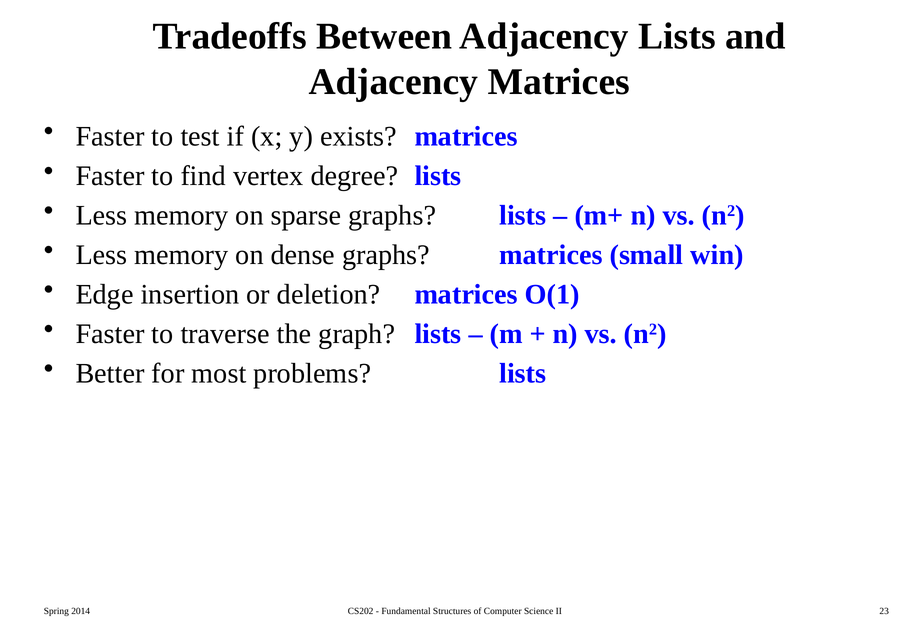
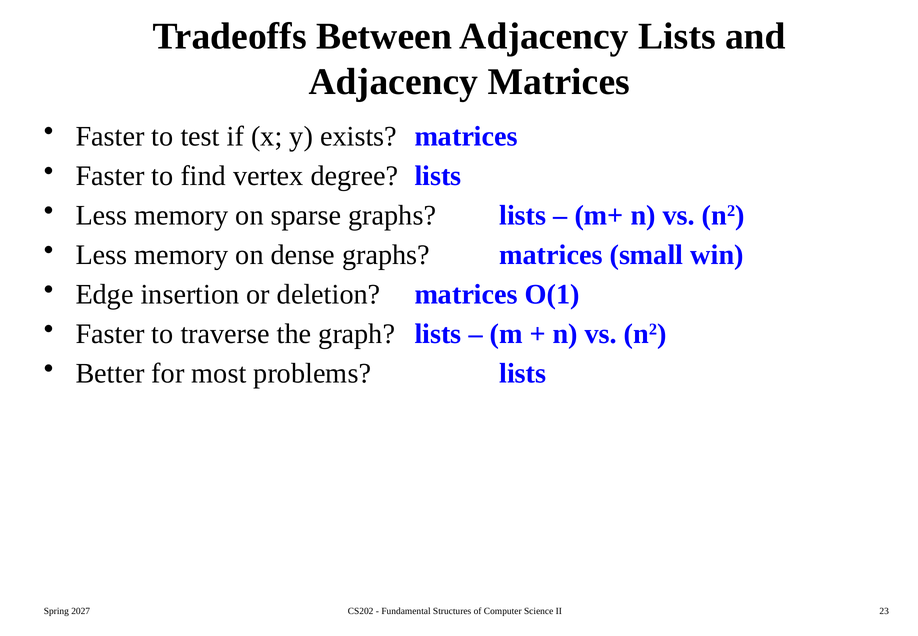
2014: 2014 -> 2027 (81, 611)
